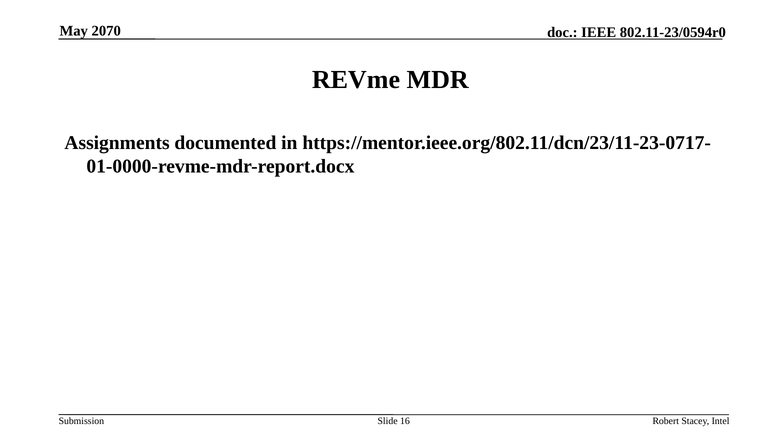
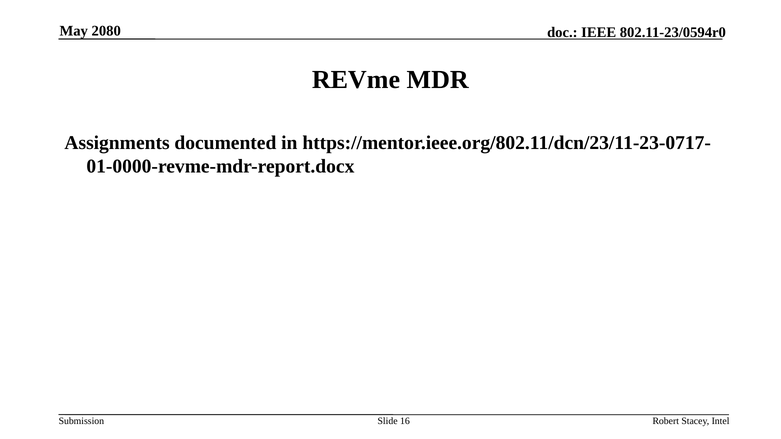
2070: 2070 -> 2080 (106, 31)
